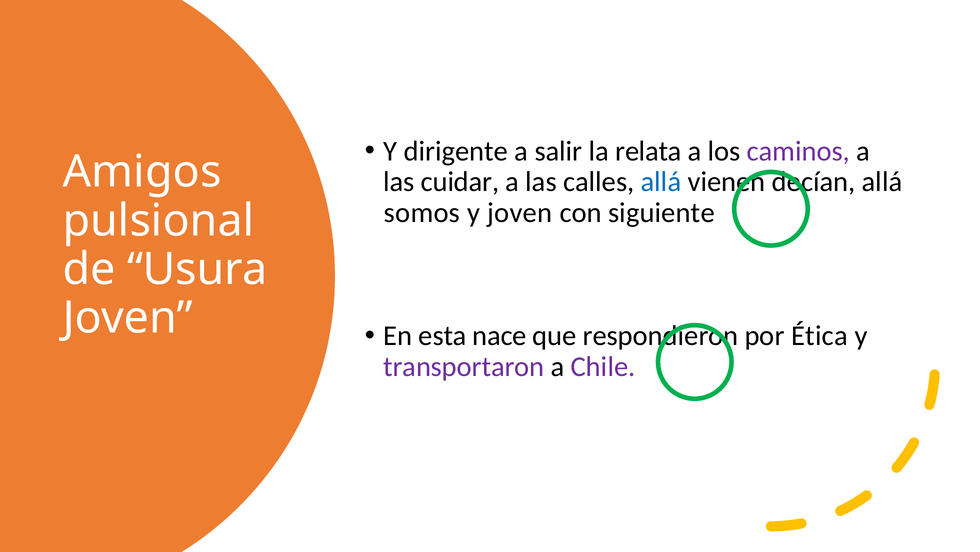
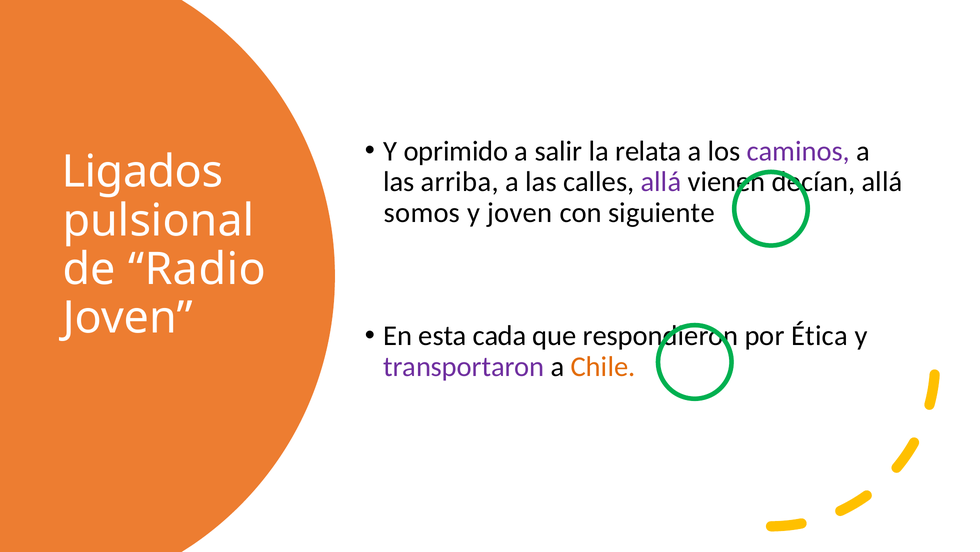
dirigente: dirigente -> oprimido (456, 151)
Amigos: Amigos -> Ligados (142, 172)
cuidar: cuidar -> arriba (460, 182)
allá colour: blue -> purple (661, 182)
Usura: Usura -> Radio (197, 269)
nace: nace -> cada (500, 336)
Chile colour: purple -> orange (603, 366)
